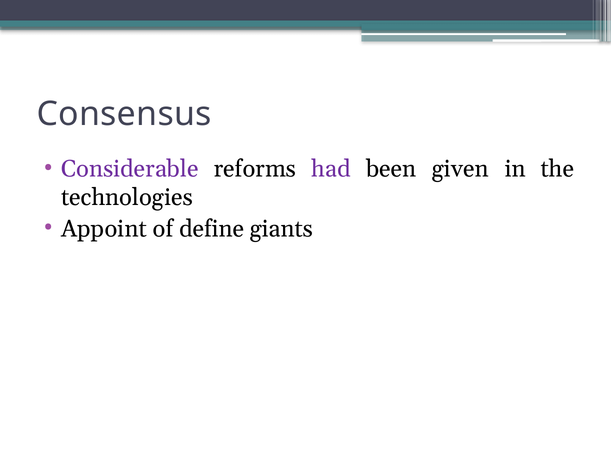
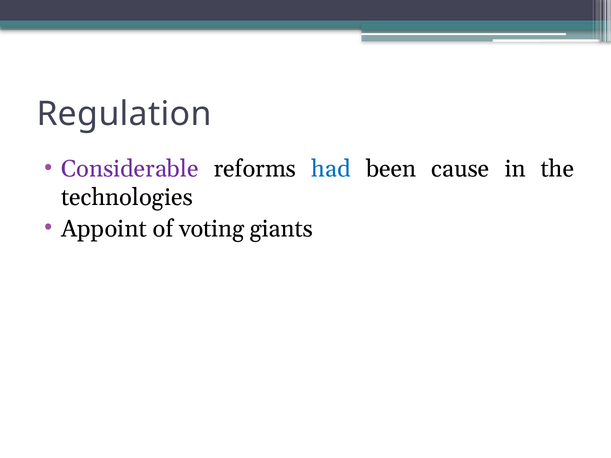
Consensus: Consensus -> Regulation (124, 114)
had colour: purple -> blue (331, 169)
given: given -> cause (460, 169)
define: define -> voting (212, 229)
